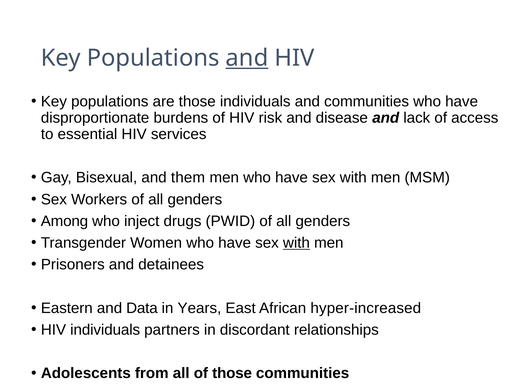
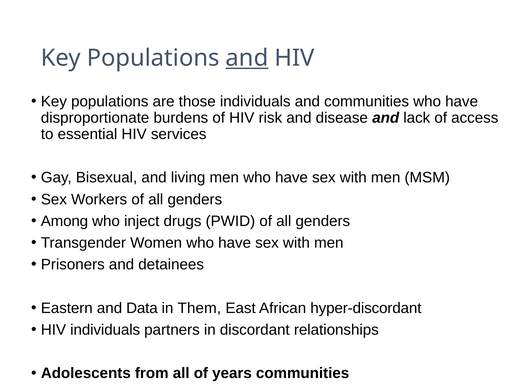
them: them -> living (188, 178)
with underline: present -> none (296, 243)
Years: Years -> Them (199, 308)
hyper-increased: hyper-increased -> hyper-discordant (366, 308)
of those: those -> years (232, 374)
